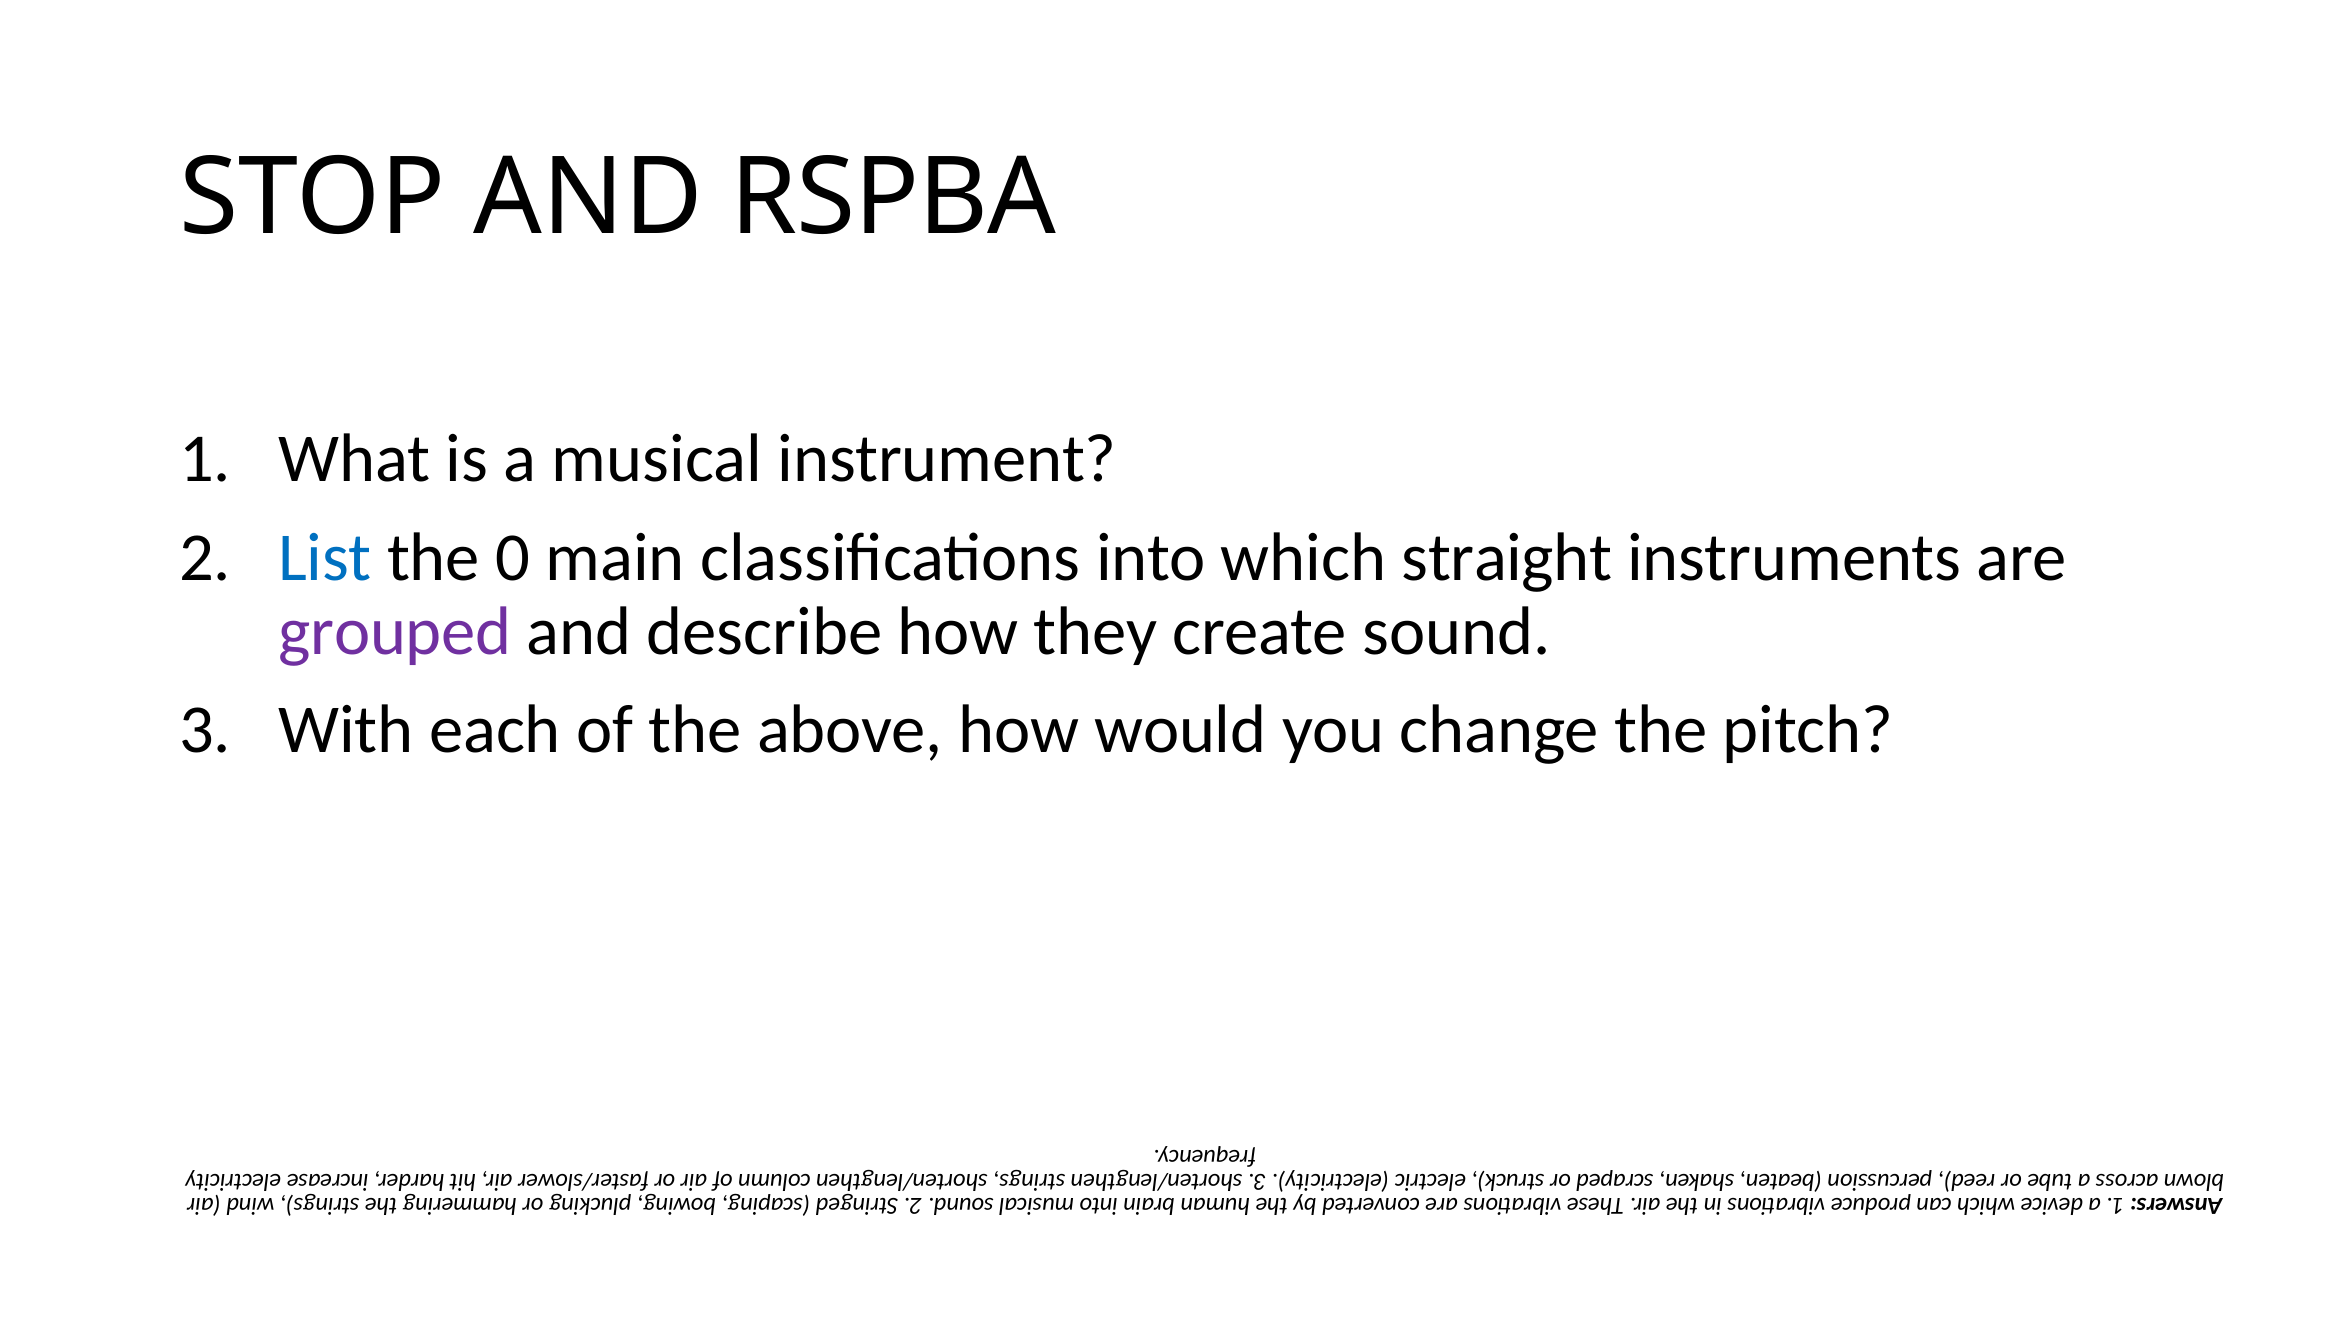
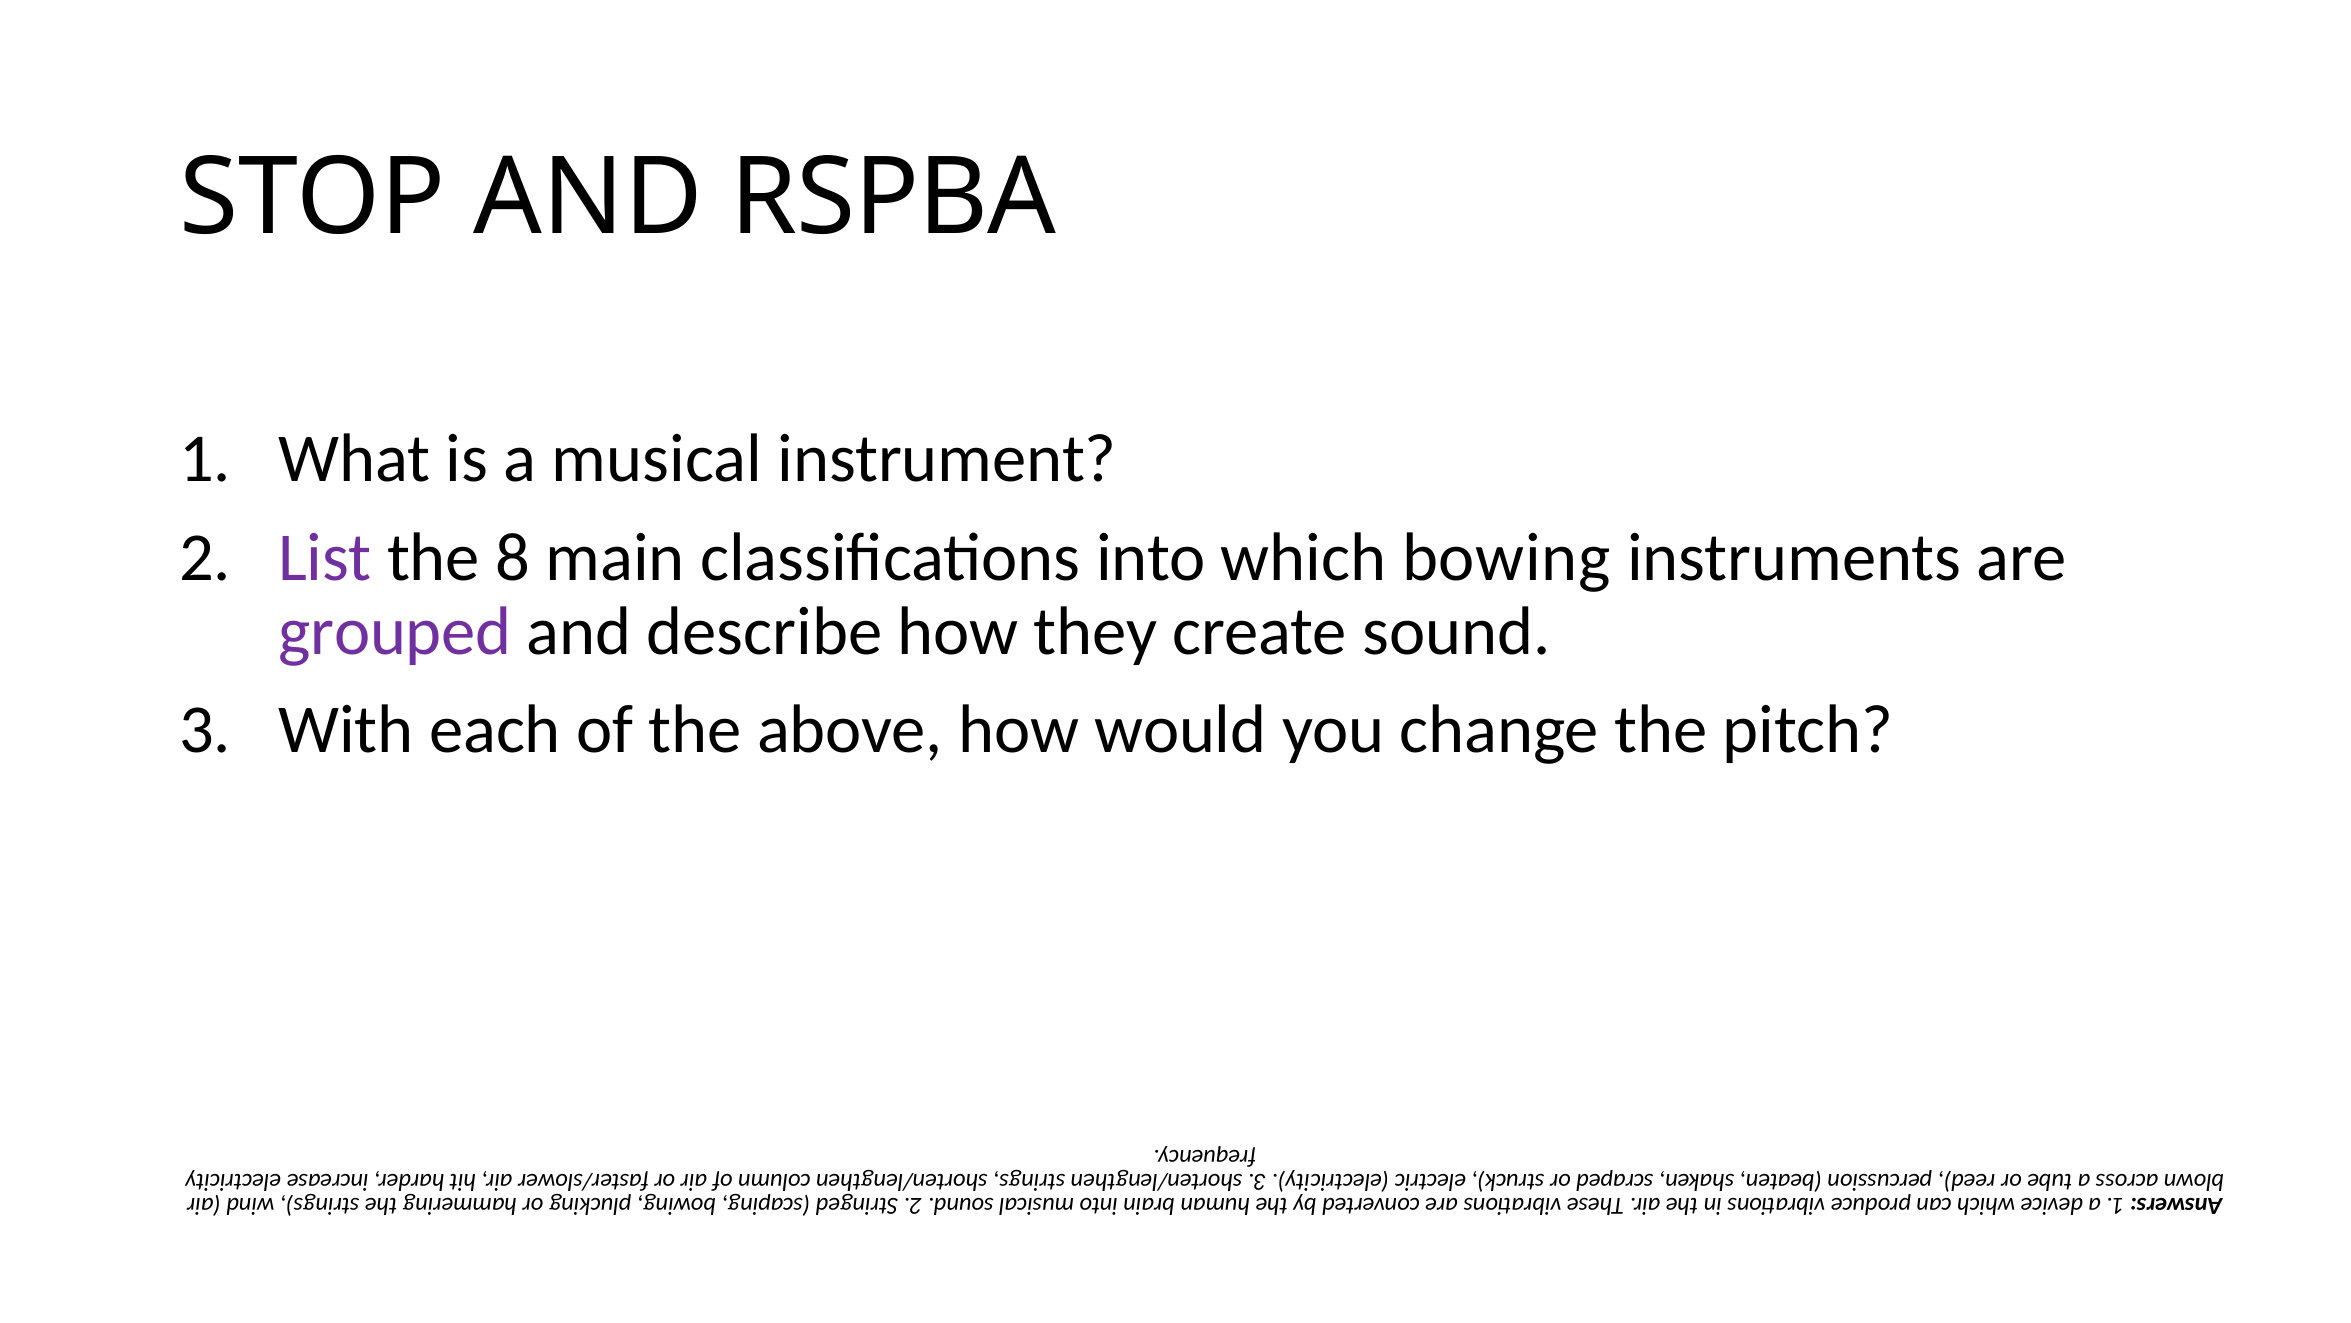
List colour: blue -> purple (325, 557)
0: 0 -> 8 (513, 557)
straight: straight -> bowing (1506, 557)
